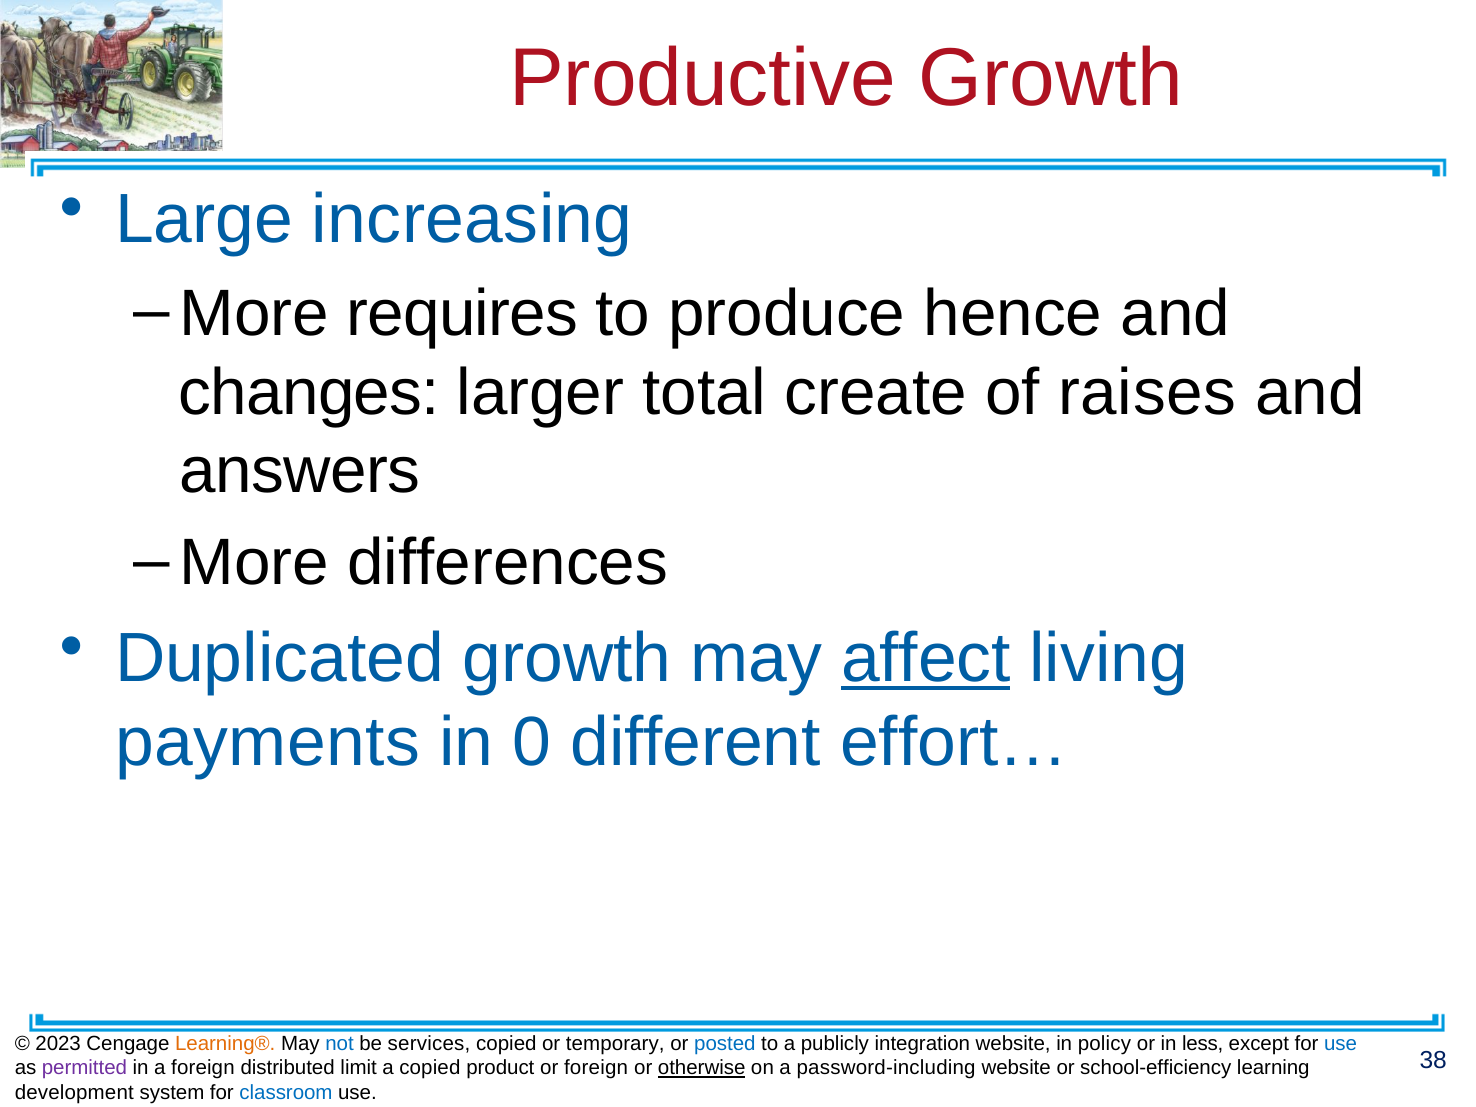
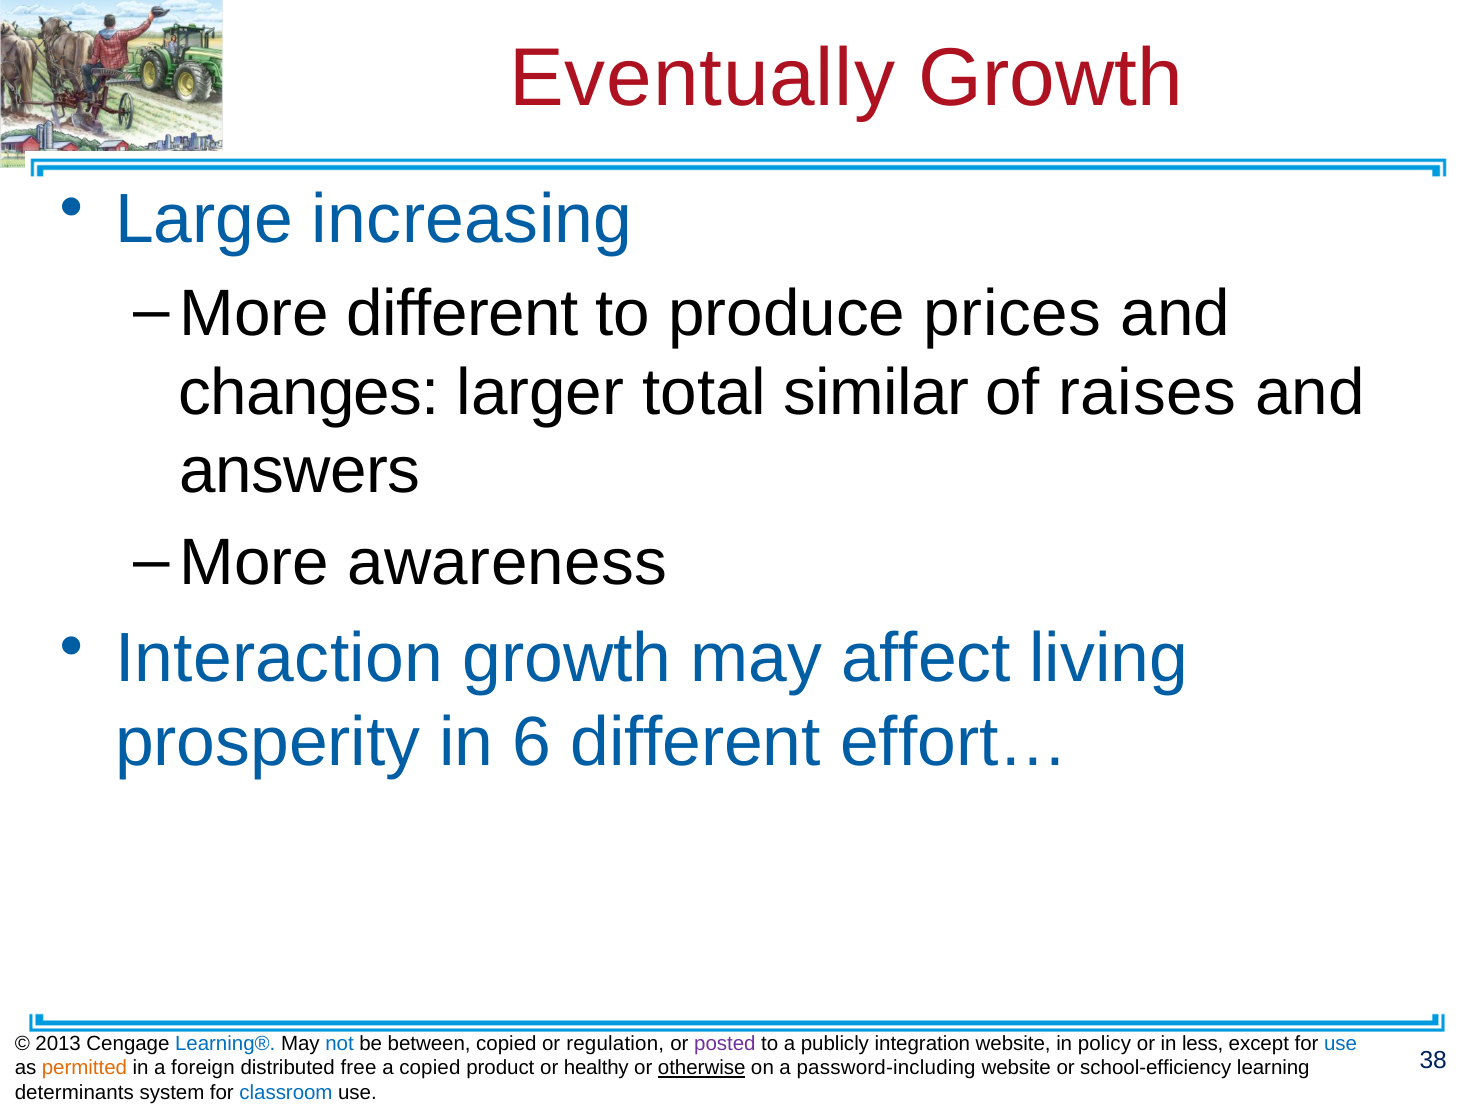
Productive: Productive -> Eventually (702, 79)
More requires: requires -> different (462, 314)
hence: hence -> prices (1013, 314)
create: create -> similar (876, 392)
differences: differences -> awareness (508, 563)
Duplicated: Duplicated -> Interaction (279, 658)
affect underline: present -> none (926, 658)
payments: payments -> prosperity (268, 742)
0: 0 -> 6 (532, 742)
2023: 2023 -> 2013 (58, 1044)
Learning® colour: orange -> blue (225, 1044)
services: services -> between (429, 1044)
temporary: temporary -> regulation (615, 1044)
posted colour: blue -> purple (725, 1044)
permitted colour: purple -> orange (84, 1068)
limit: limit -> free (359, 1068)
or foreign: foreign -> healthy (596, 1068)
development: development -> determinants (74, 1093)
